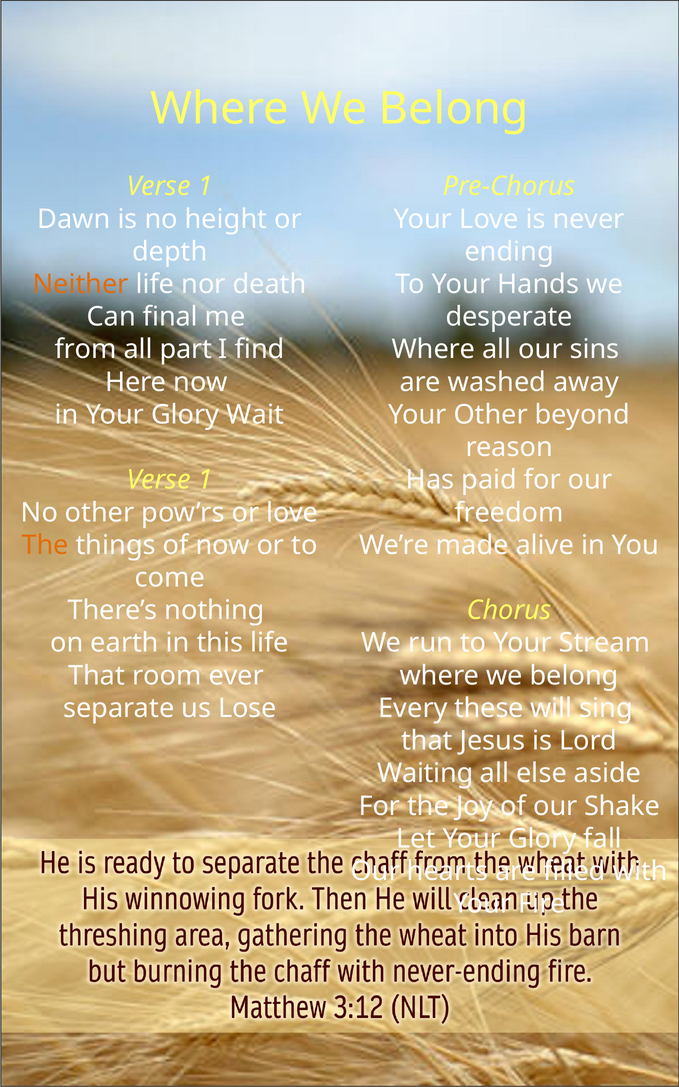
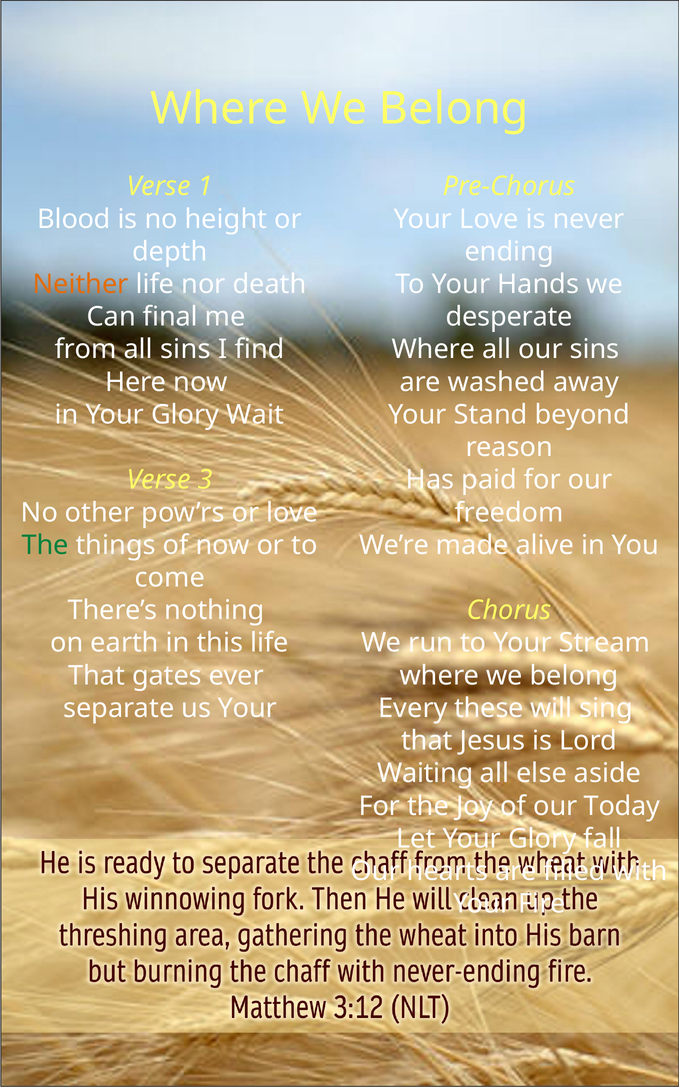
Dawn: Dawn -> Blood (74, 219)
all part: part -> sins (185, 349)
Your Other: Other -> Stand (491, 415)
1: 1 -> 3 (205, 480)
The colour: orange -> green (45, 545)
room: room -> gates (167, 675)
us Lose: Lose -> Your (247, 708)
Shake: Shake -> Today (622, 806)
